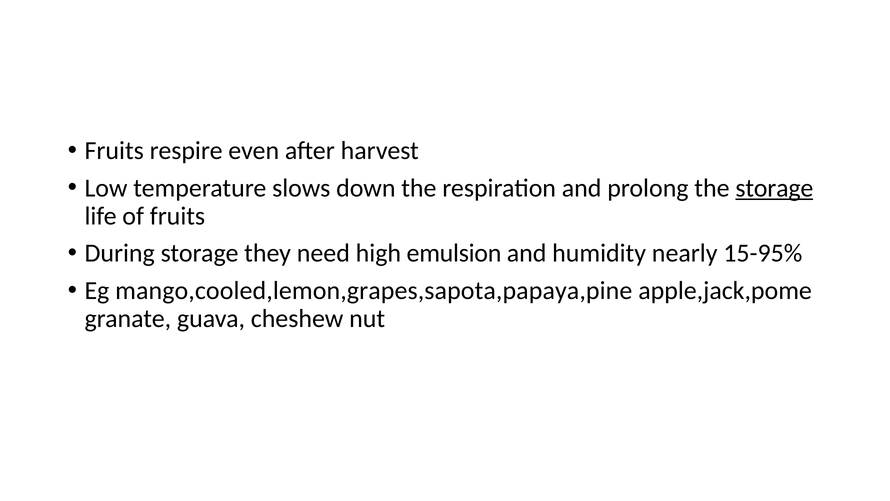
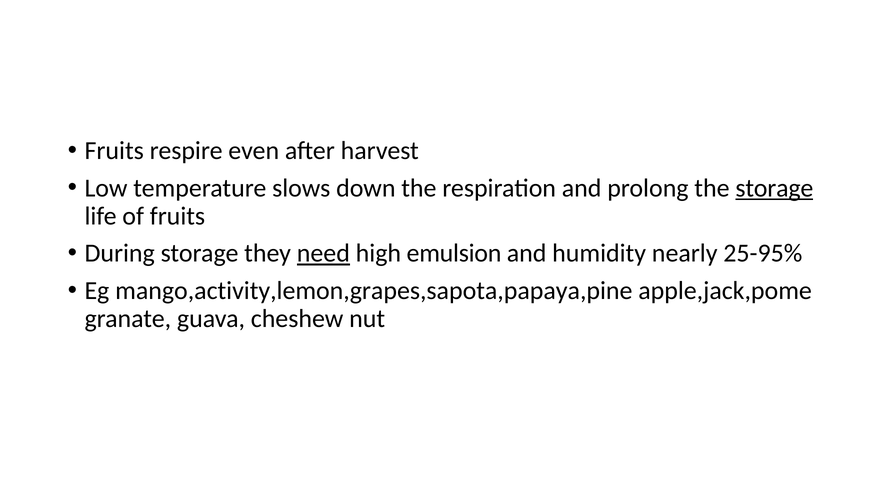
need underline: none -> present (323, 253)
15-95%: 15-95% -> 25-95% (763, 253)
mango,cooled,lemon,grapes,sapota,papaya,pine: mango,cooled,lemon,grapes,sapota,papaya,pine -> mango,activity,lemon,grapes,sapota,papaya,pine (374, 290)
